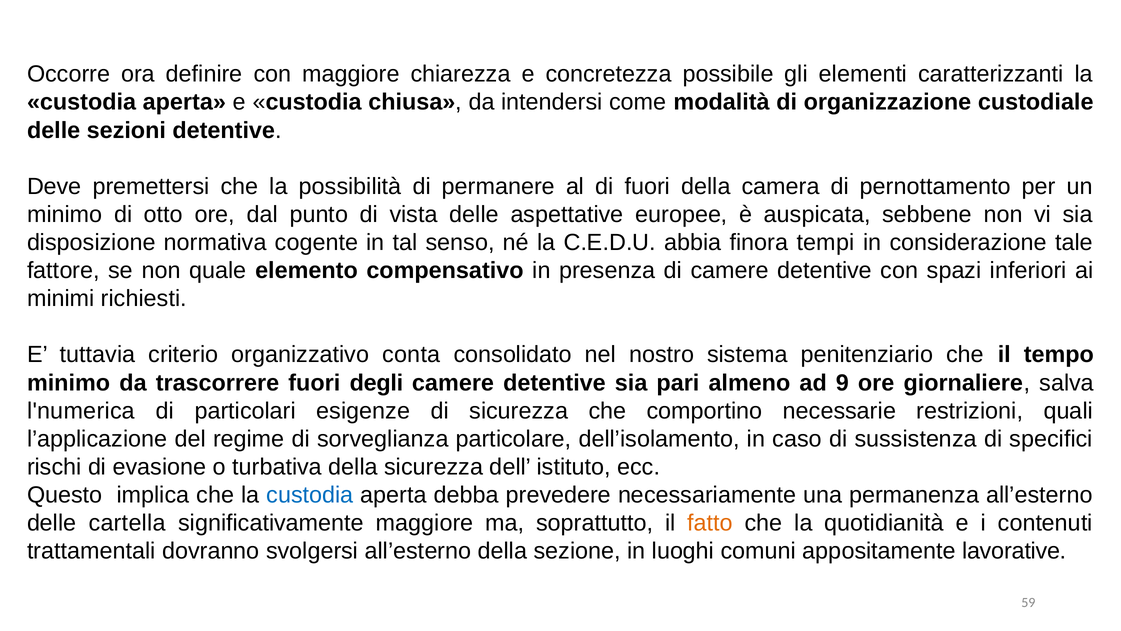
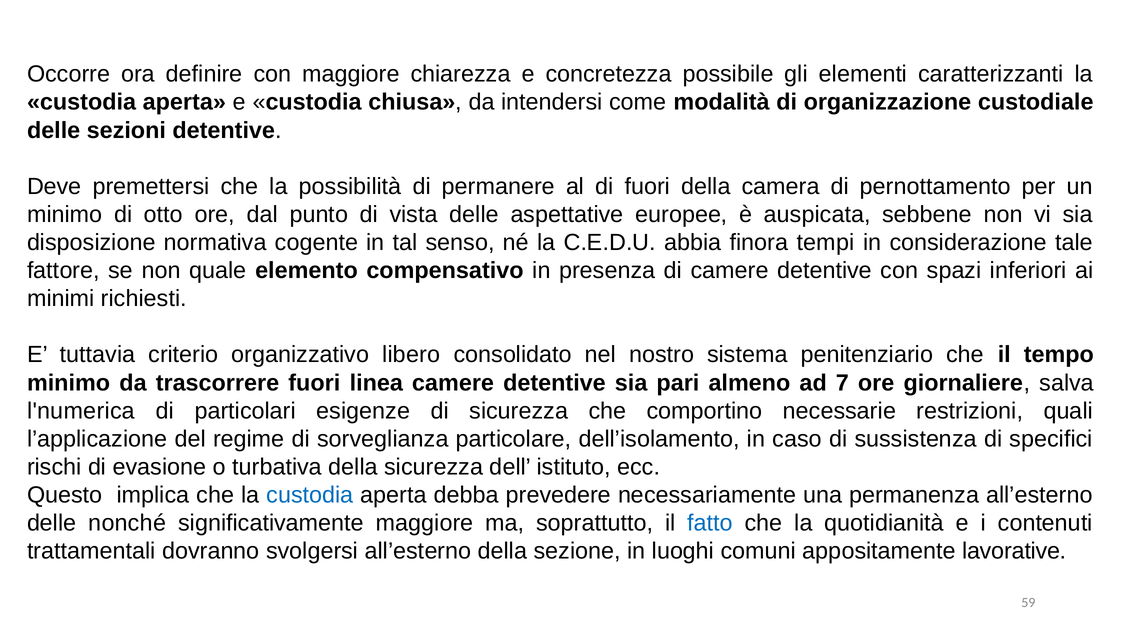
conta: conta -> libero (411, 355)
degli: degli -> linea (376, 383)
9: 9 -> 7 (842, 383)
cartella: cartella -> nonché (127, 523)
fatto colour: orange -> blue (710, 523)
